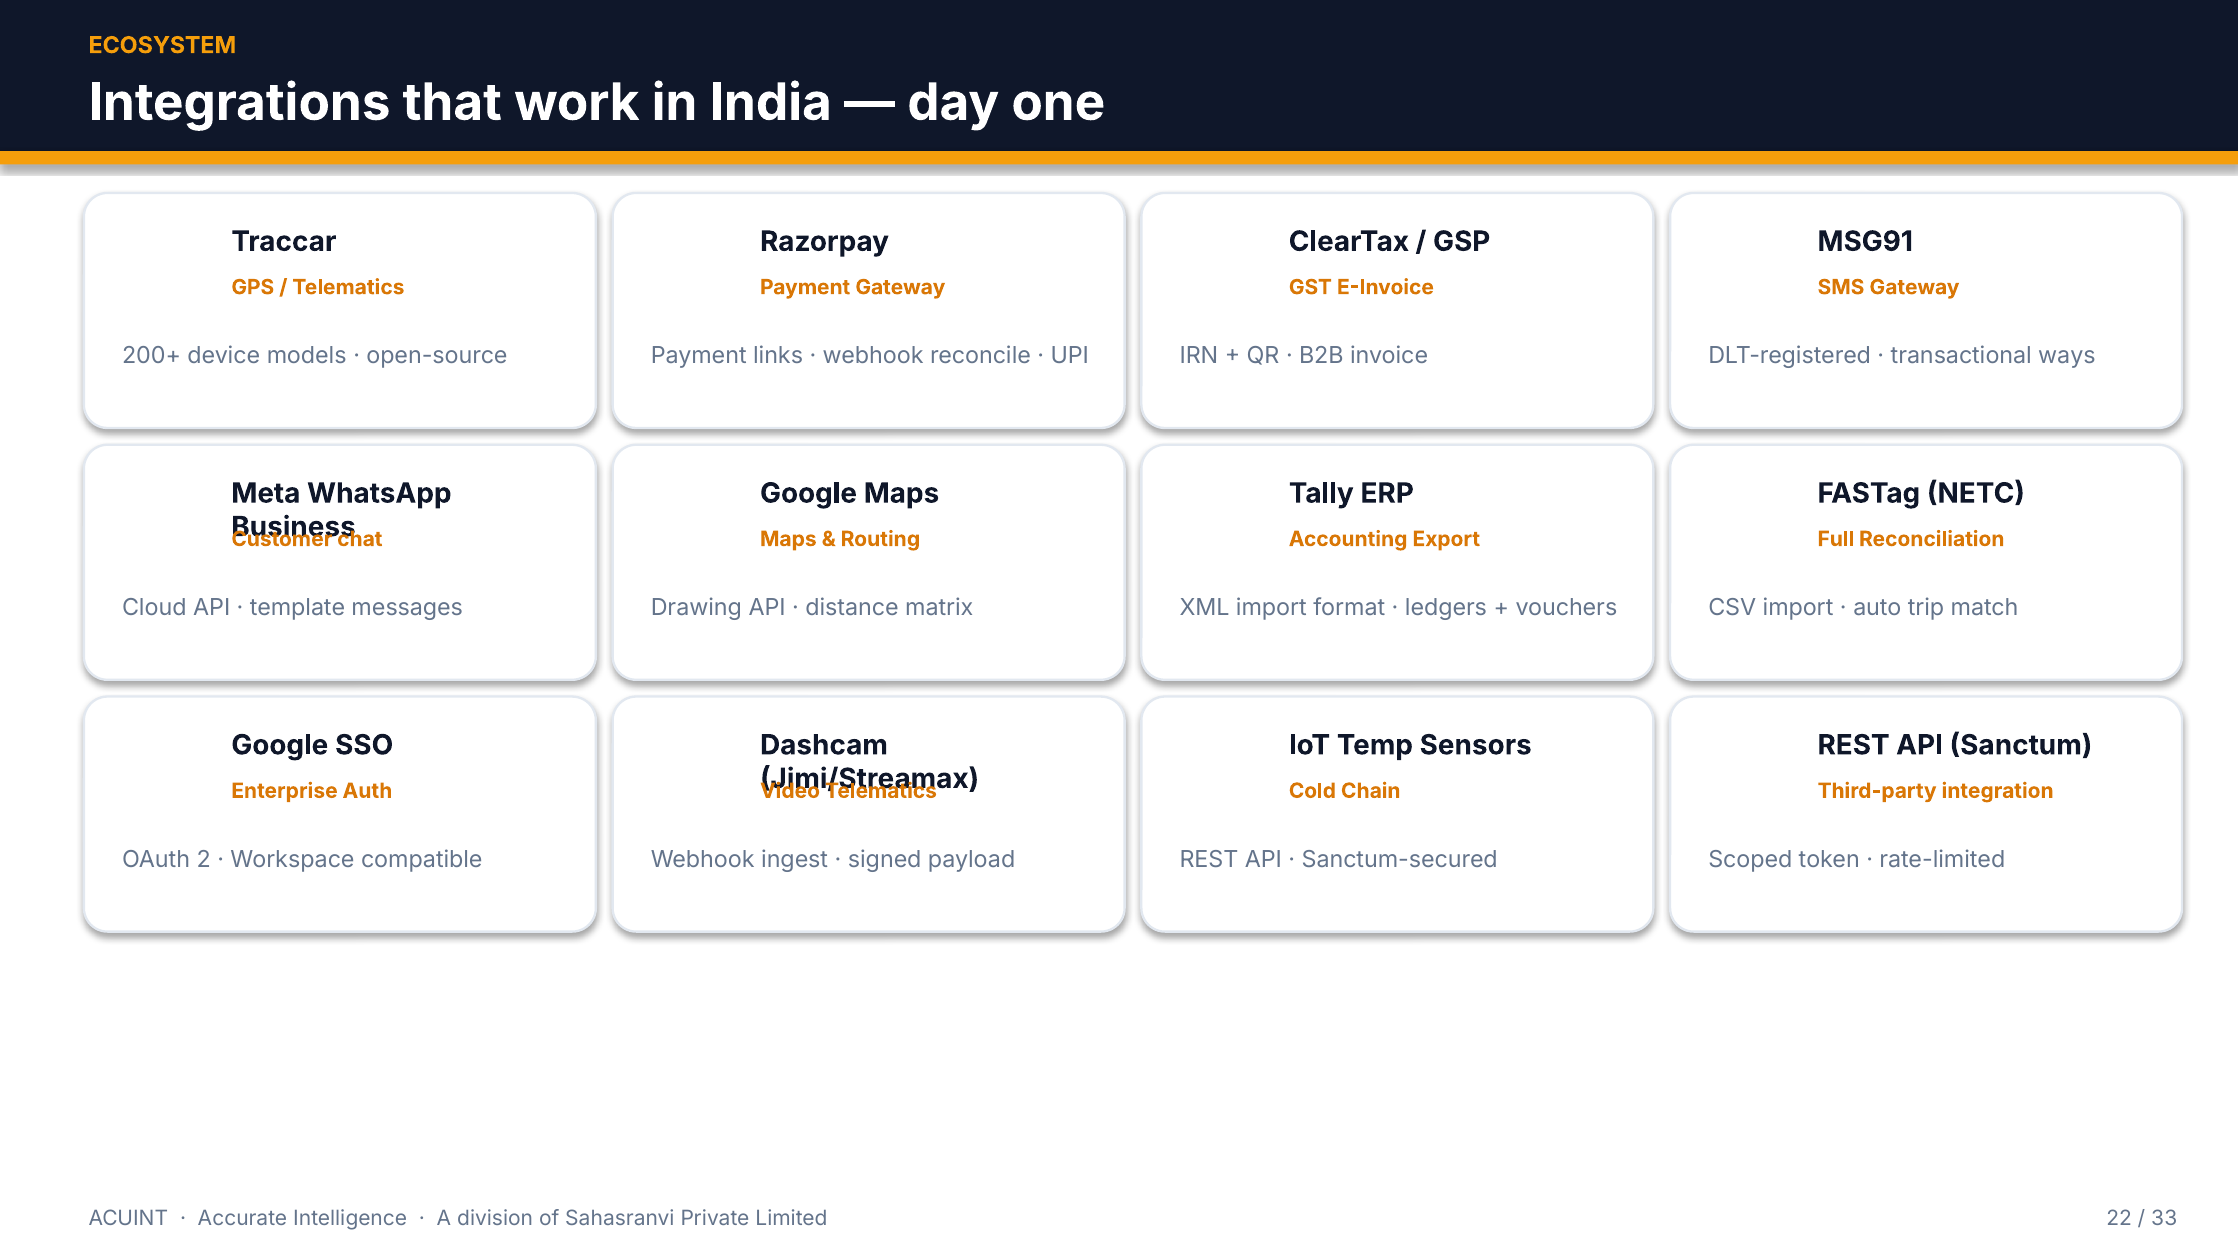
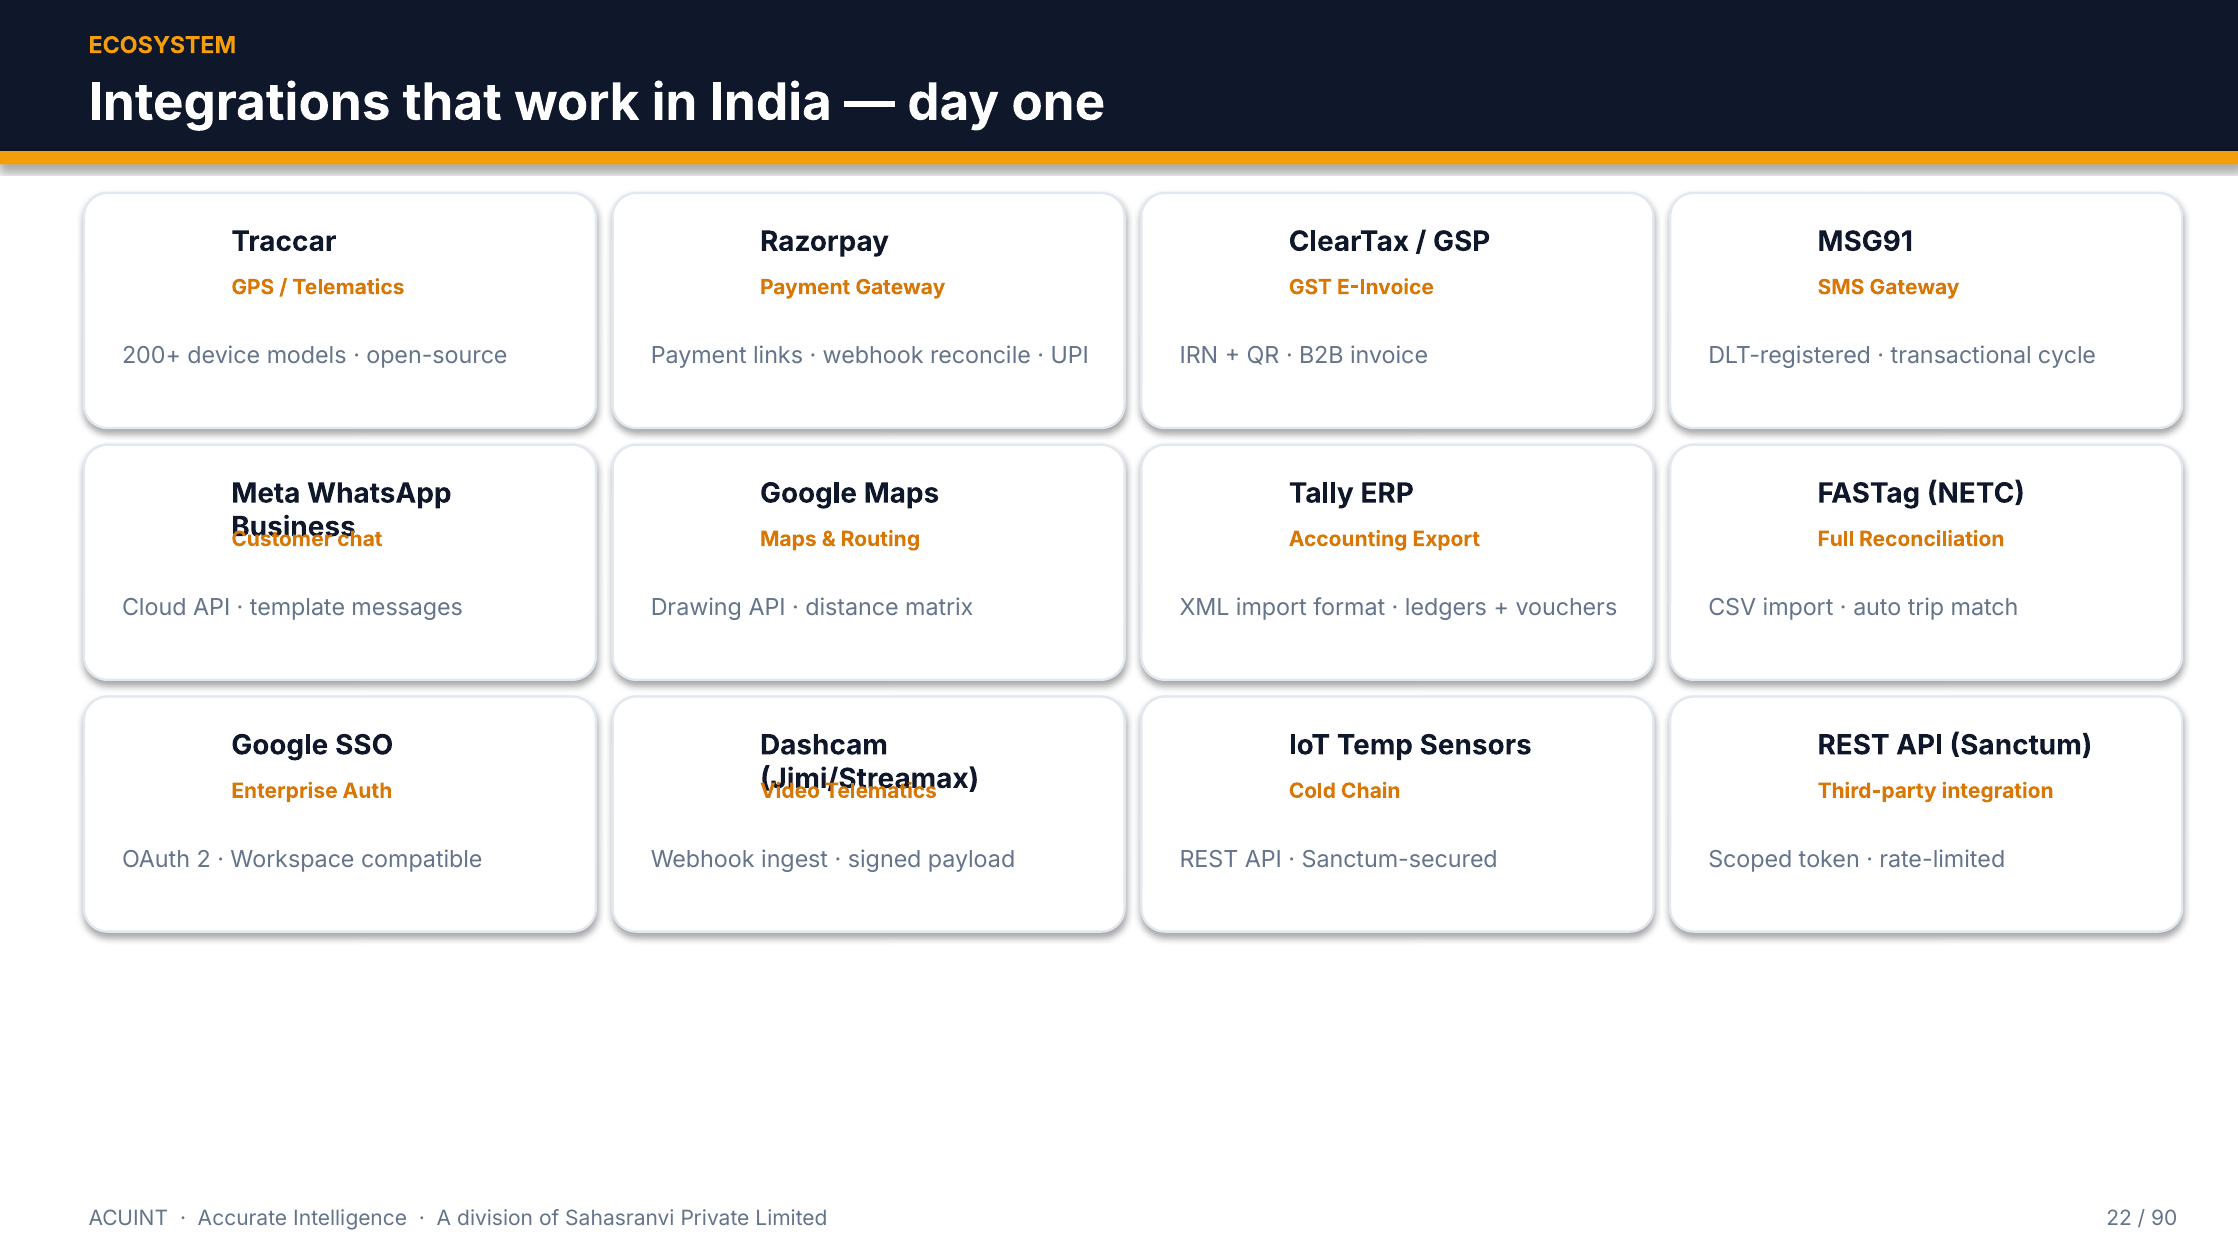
ways: ways -> cycle (2067, 356)
33: 33 -> 90 (2164, 1219)
